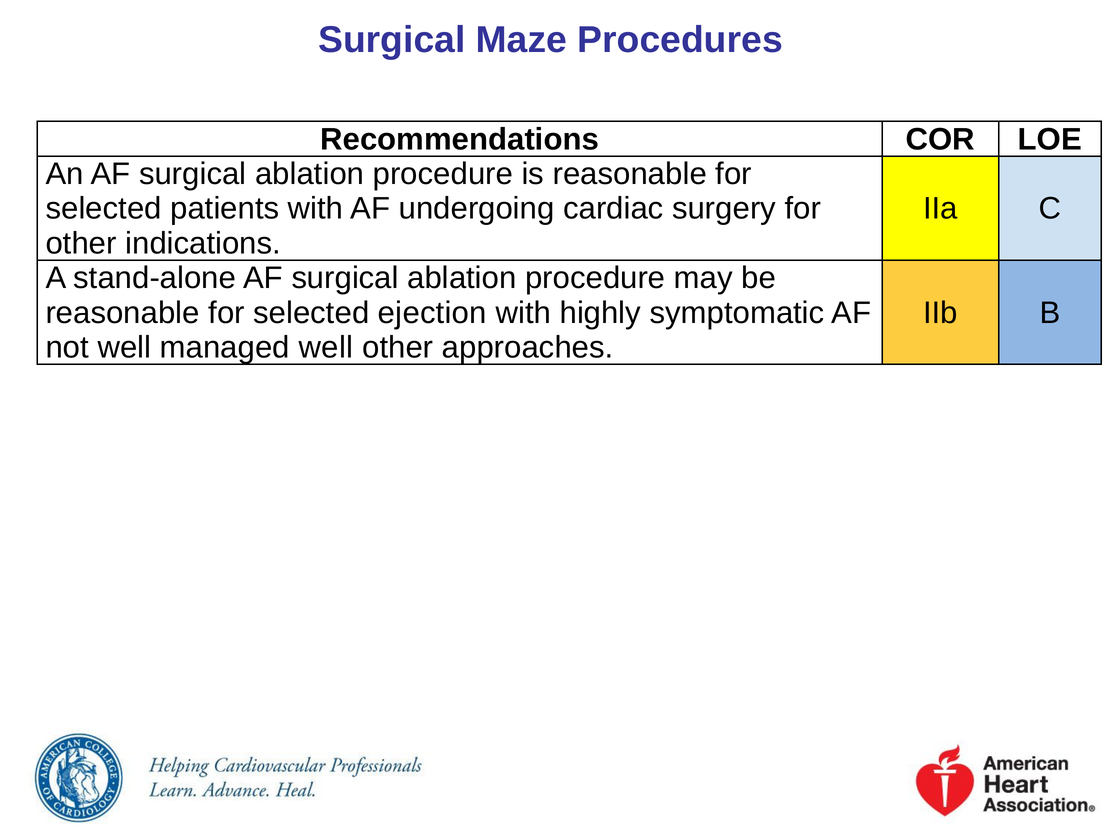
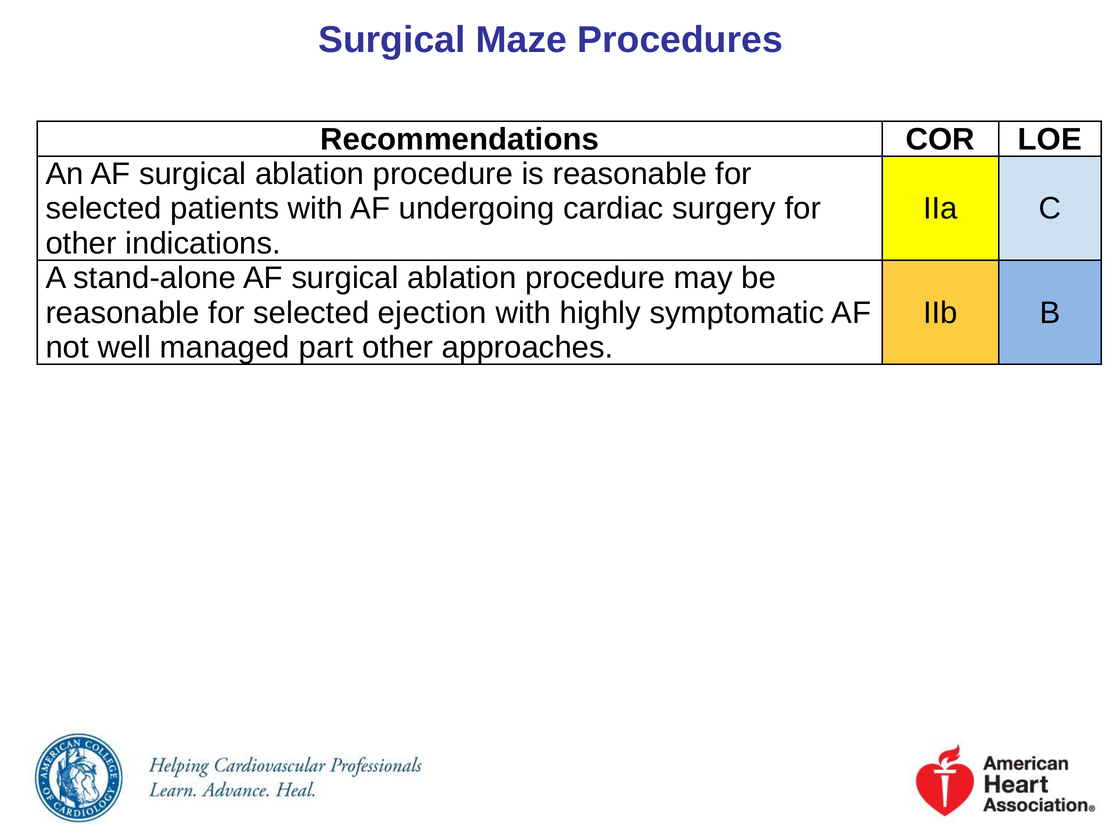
managed well: well -> part (326, 348)
